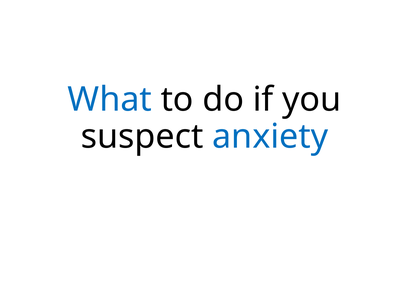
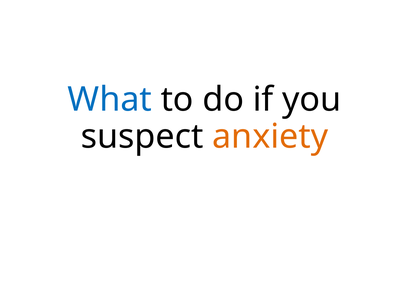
anxiety colour: blue -> orange (270, 136)
